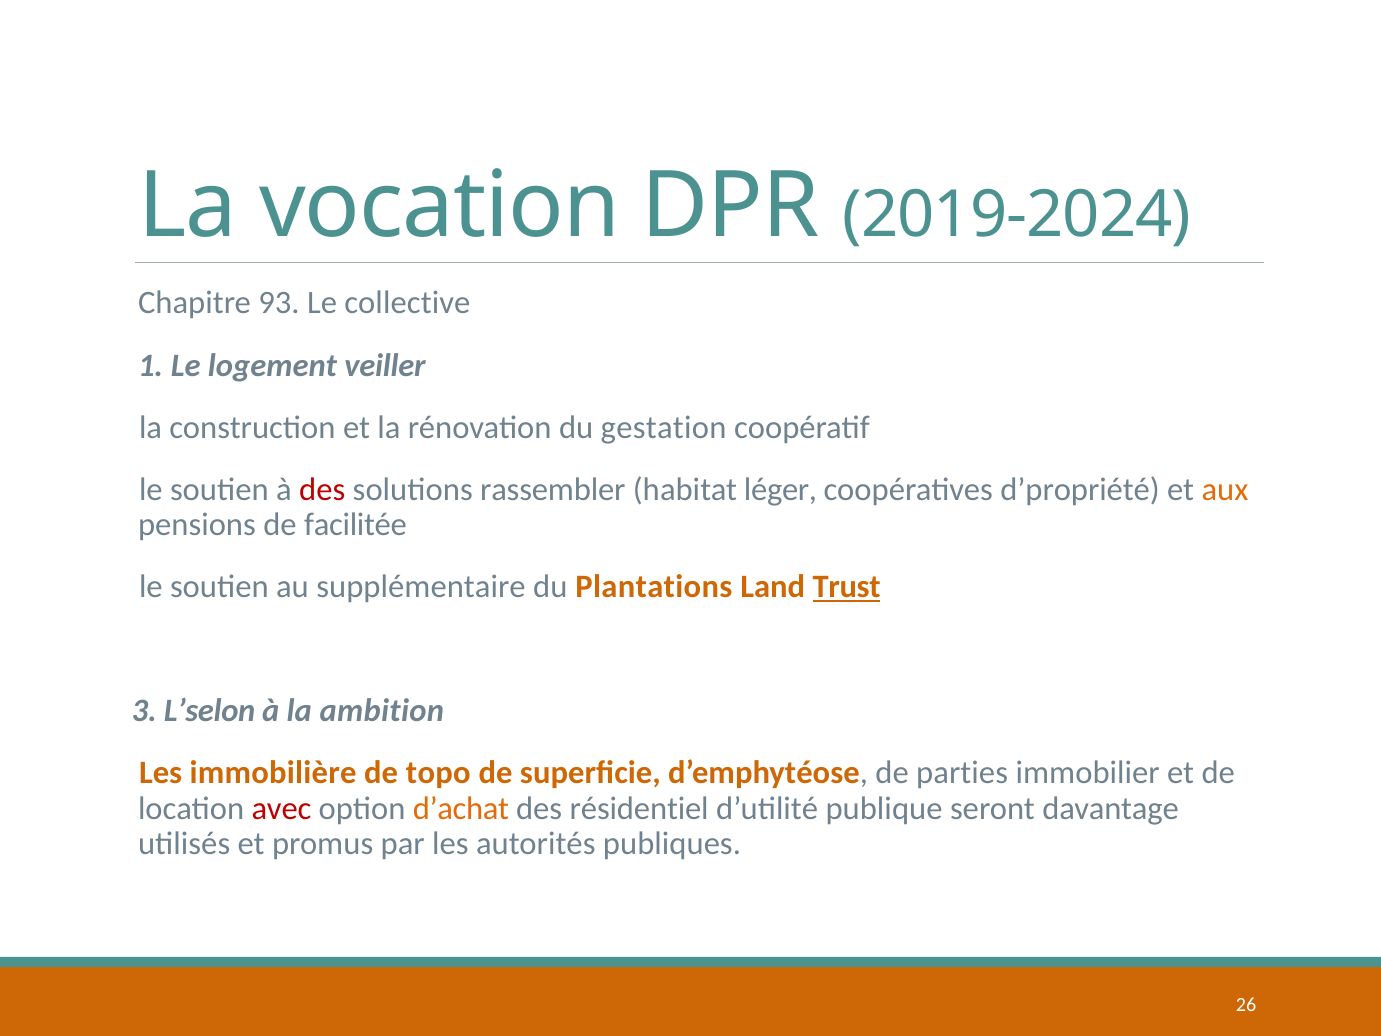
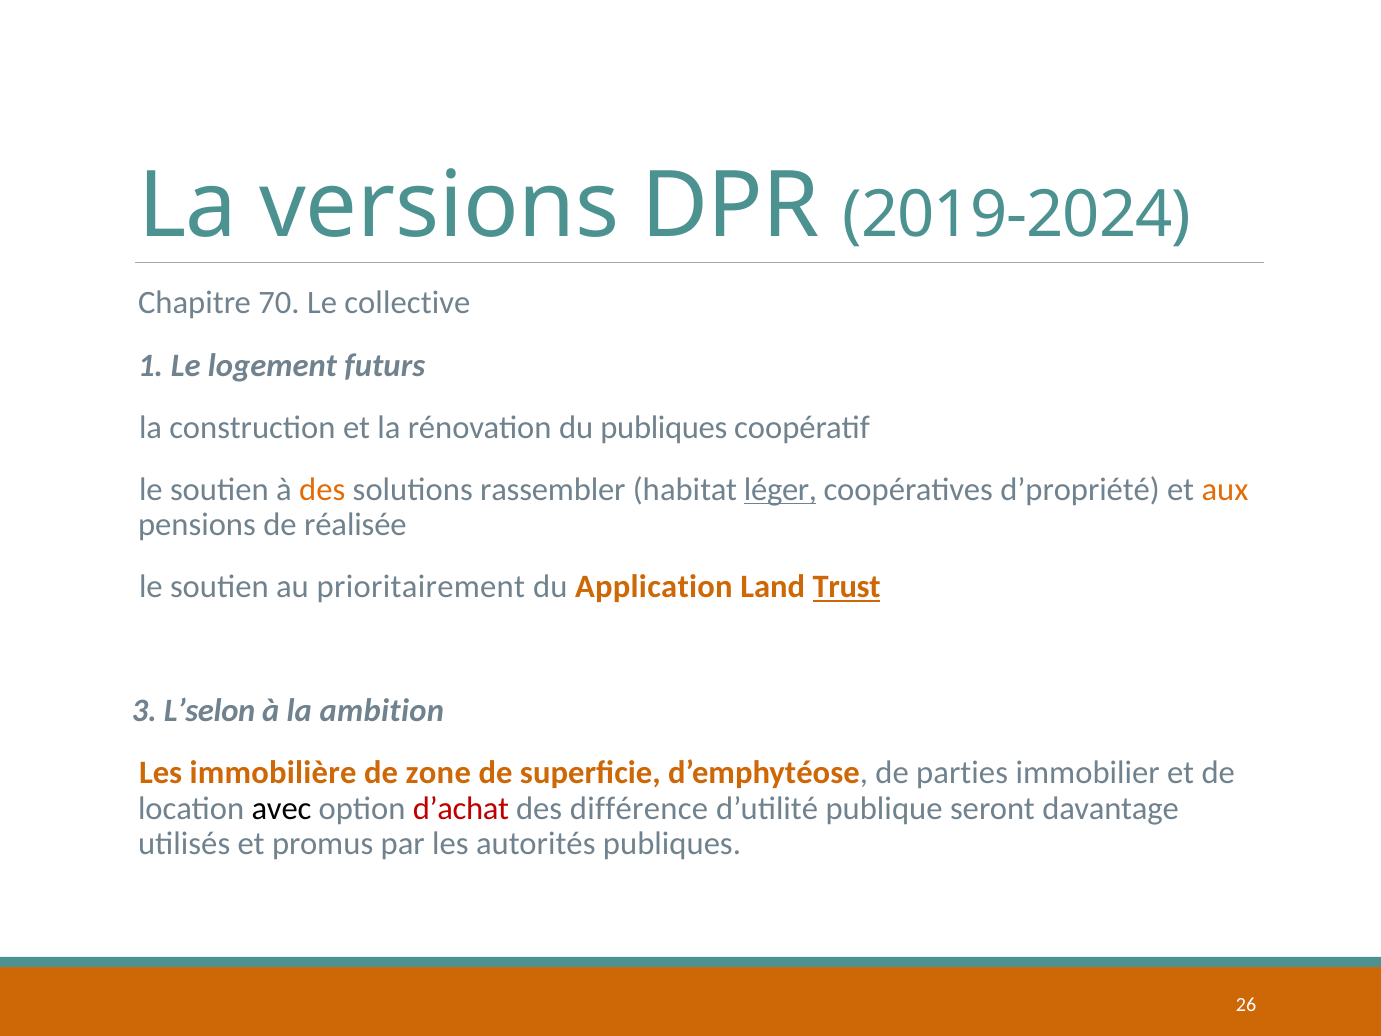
vocation: vocation -> versions (439, 206)
93: 93 -> 70 (279, 303)
veiller: veiller -> futurs (385, 365)
du gestation: gestation -> publiques (664, 427)
des colour: red -> orange (322, 489)
léger underline: none -> present (781, 489)
facilitée: facilitée -> réalisée (355, 525)
supplémentaire: supplémentaire -> prioritairement (421, 587)
Plantations: Plantations -> Application (654, 587)
topo: topo -> zone (438, 773)
avec colour: red -> black (281, 808)
d’achat colour: orange -> red (461, 808)
résidentiel: résidentiel -> différence (639, 808)
